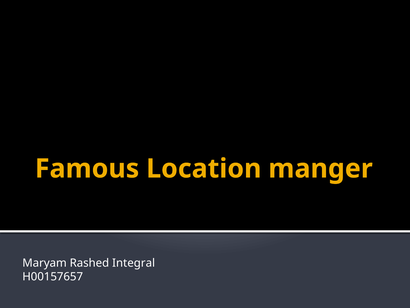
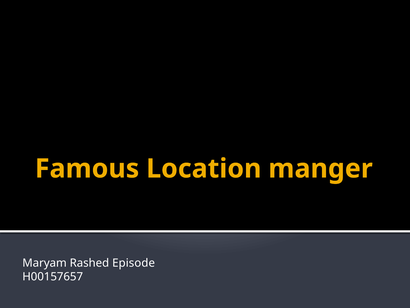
Integral: Integral -> Episode (134, 263)
